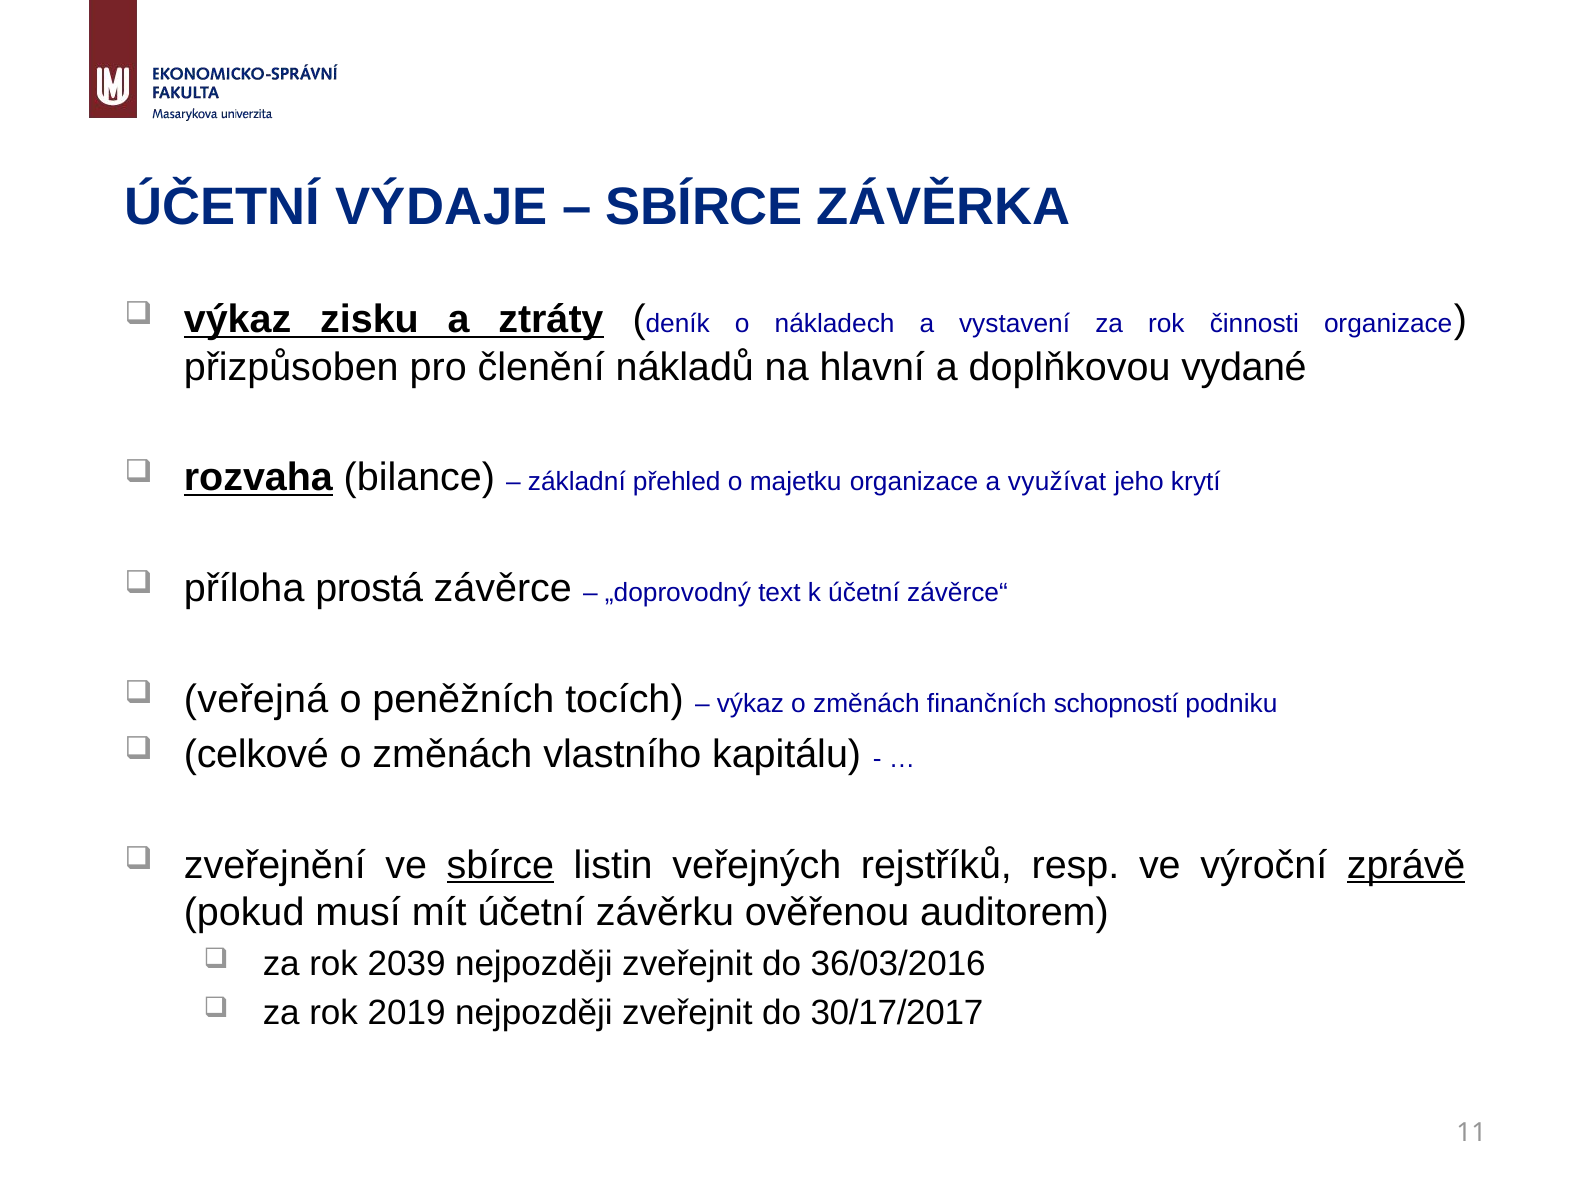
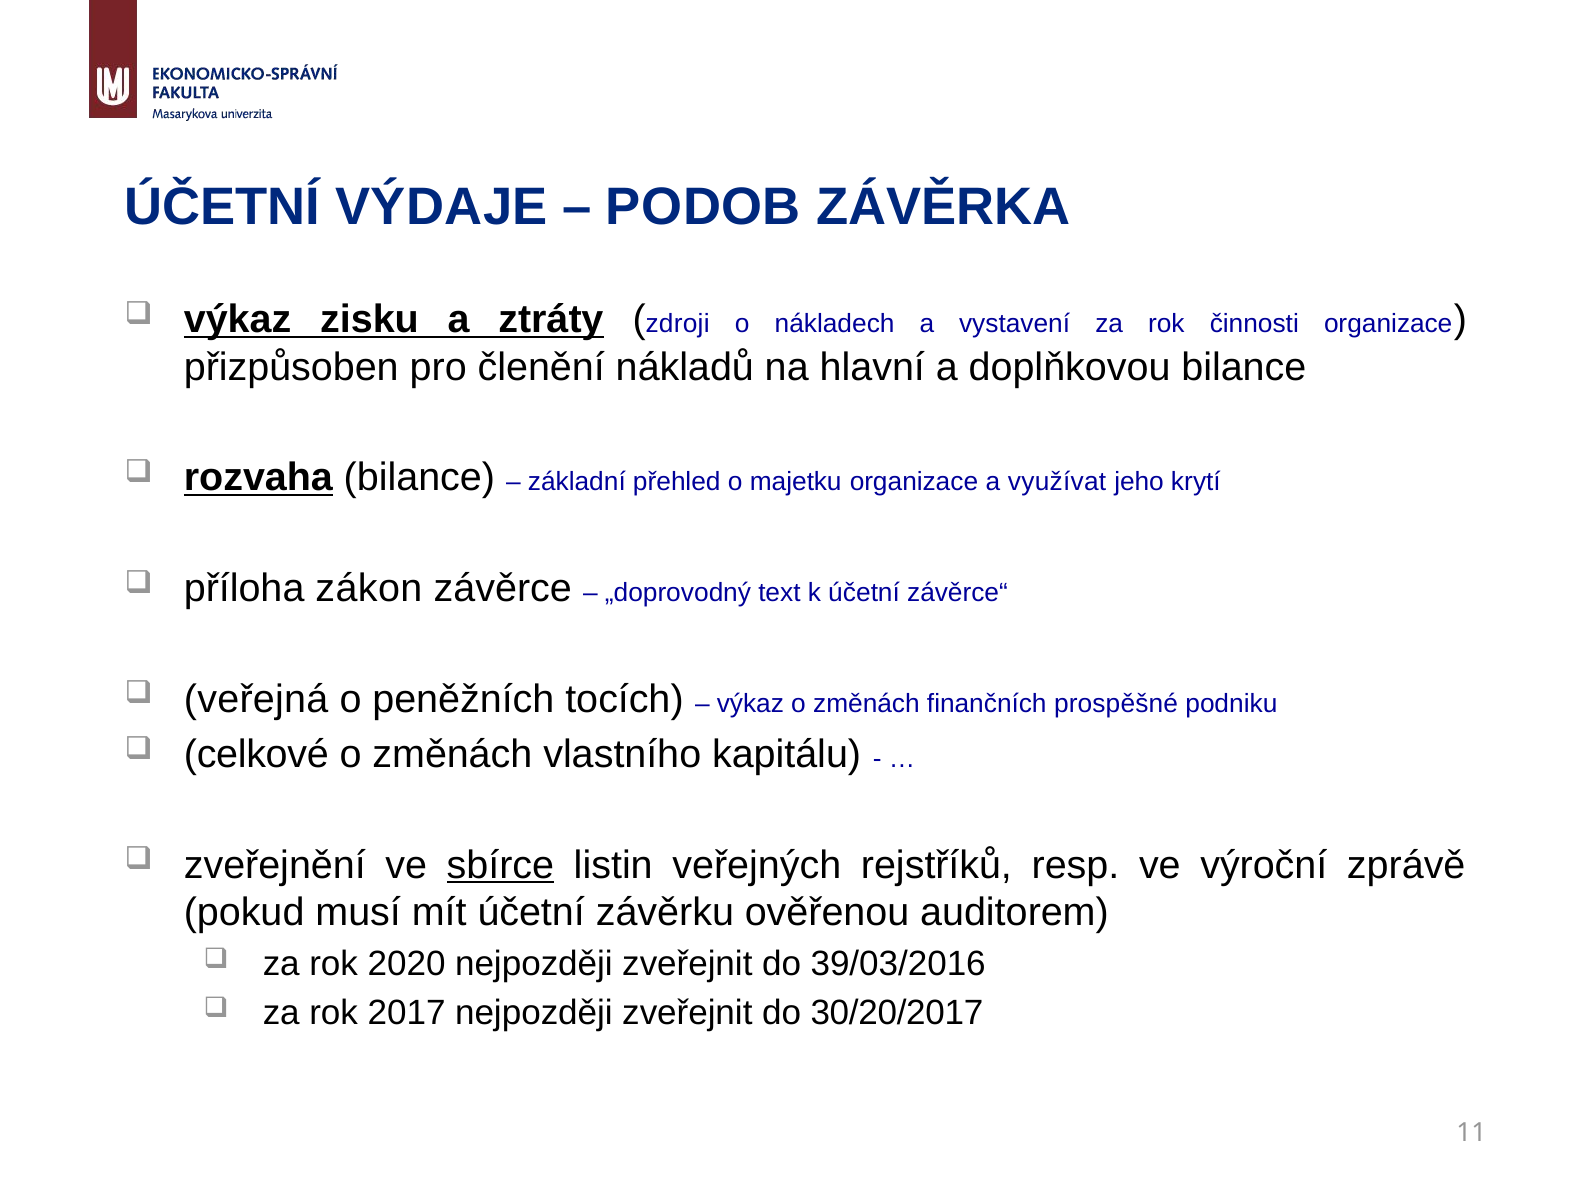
SBÍRCE: SBÍRCE -> PODOB (703, 207)
deník: deník -> zdroji (678, 324)
doplňkovou vydané: vydané -> bilance (1244, 367)
prostá: prostá -> zákon (369, 588)
schopností: schopností -> prospěšné (1116, 703)
zprávě underline: present -> none (1406, 865)
2039: 2039 -> 2020 (407, 963)
36/03/2016: 36/03/2016 -> 39/03/2016 (898, 963)
2019: 2019 -> 2017 (407, 1012)
30/17/2017: 30/17/2017 -> 30/20/2017 (897, 1012)
